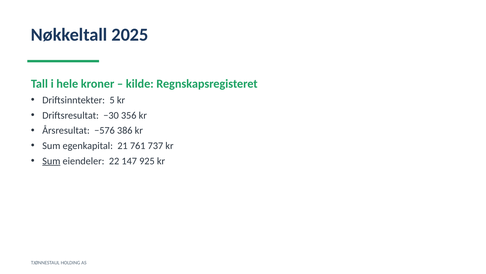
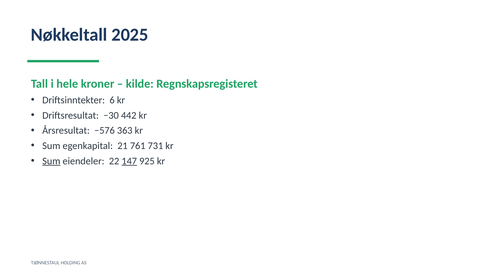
5: 5 -> 6 (112, 100)
356: 356 -> 442 (129, 115)
386: 386 -> 363 (125, 130)
737: 737 -> 731 (155, 146)
147 underline: none -> present (129, 161)
